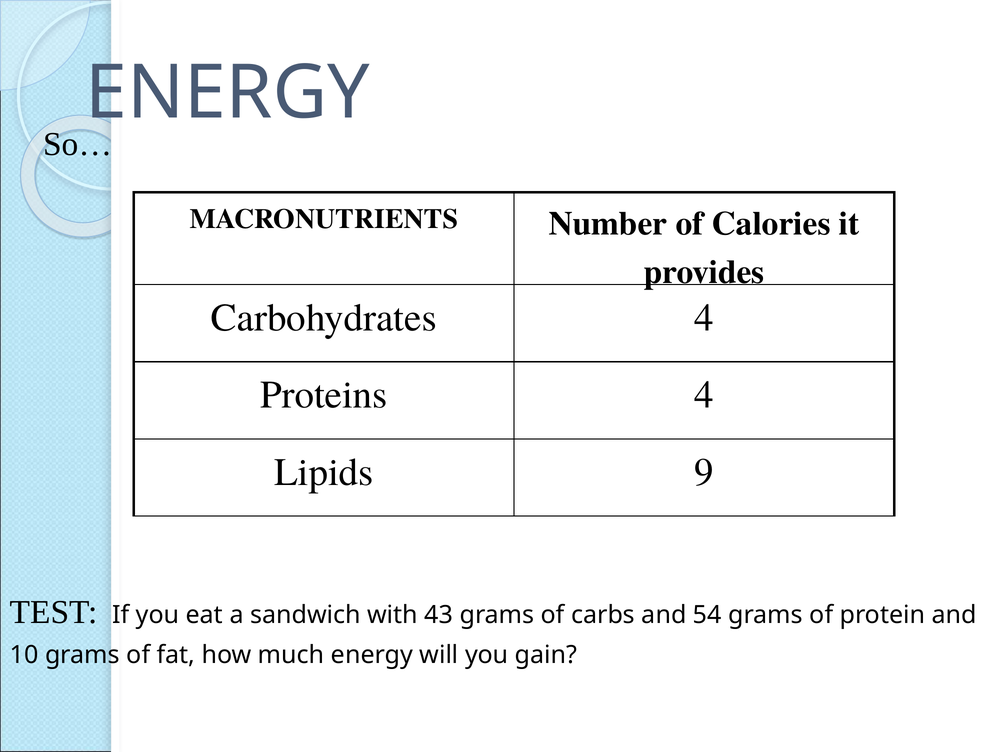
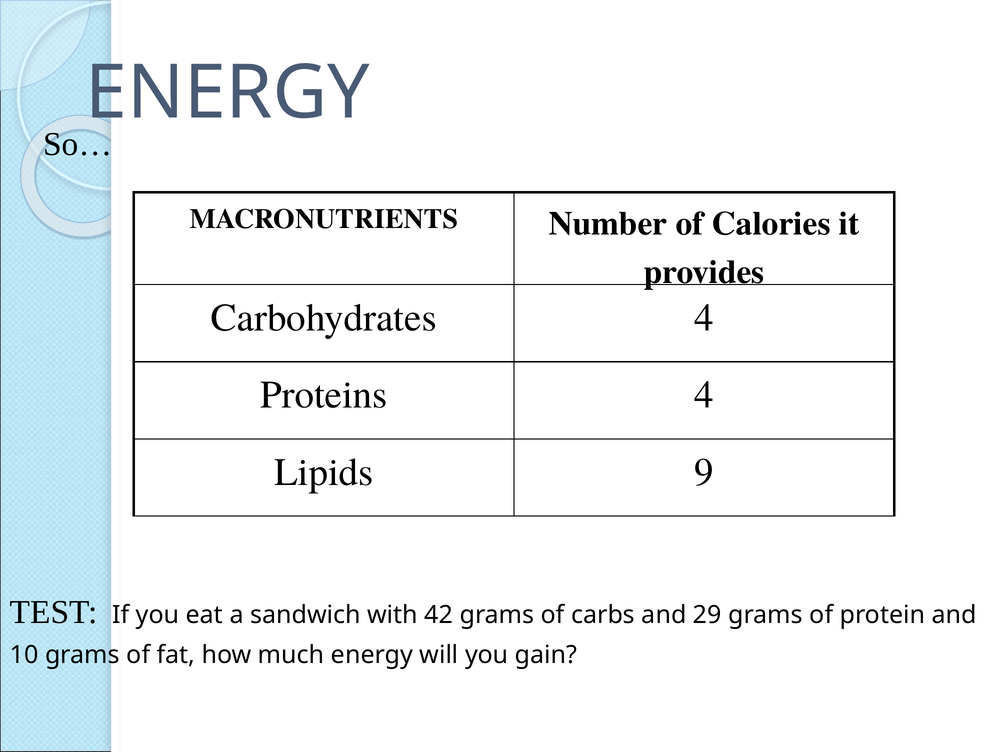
43: 43 -> 42 (439, 615)
54: 54 -> 29 (707, 615)
